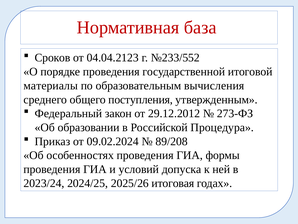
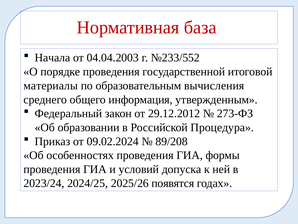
Сроков: Сроков -> Начала (52, 58)
04.04.2123: 04.04.2123 -> 04.04.2003 (113, 58)
поступления: поступления -> информация (141, 99)
итоговая: итоговая -> появятся (173, 183)
